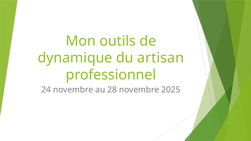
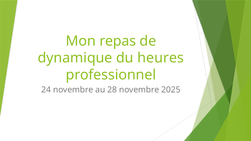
outils: outils -> repas (118, 41)
artisan: artisan -> heures (161, 58)
